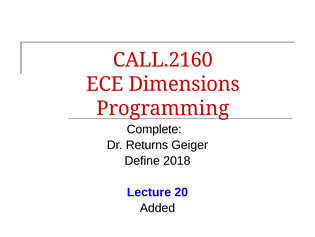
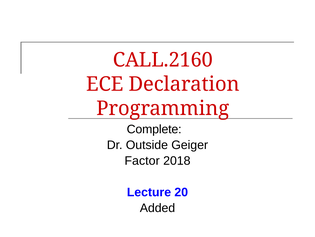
Dimensions: Dimensions -> Declaration (184, 84)
Returns: Returns -> Outside (147, 145)
Define: Define -> Factor (142, 160)
